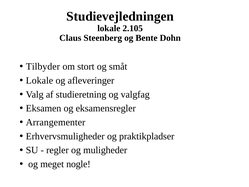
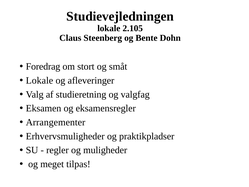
Tilbyder: Tilbyder -> Foredrag (43, 66)
nogle: nogle -> tilpas (78, 164)
